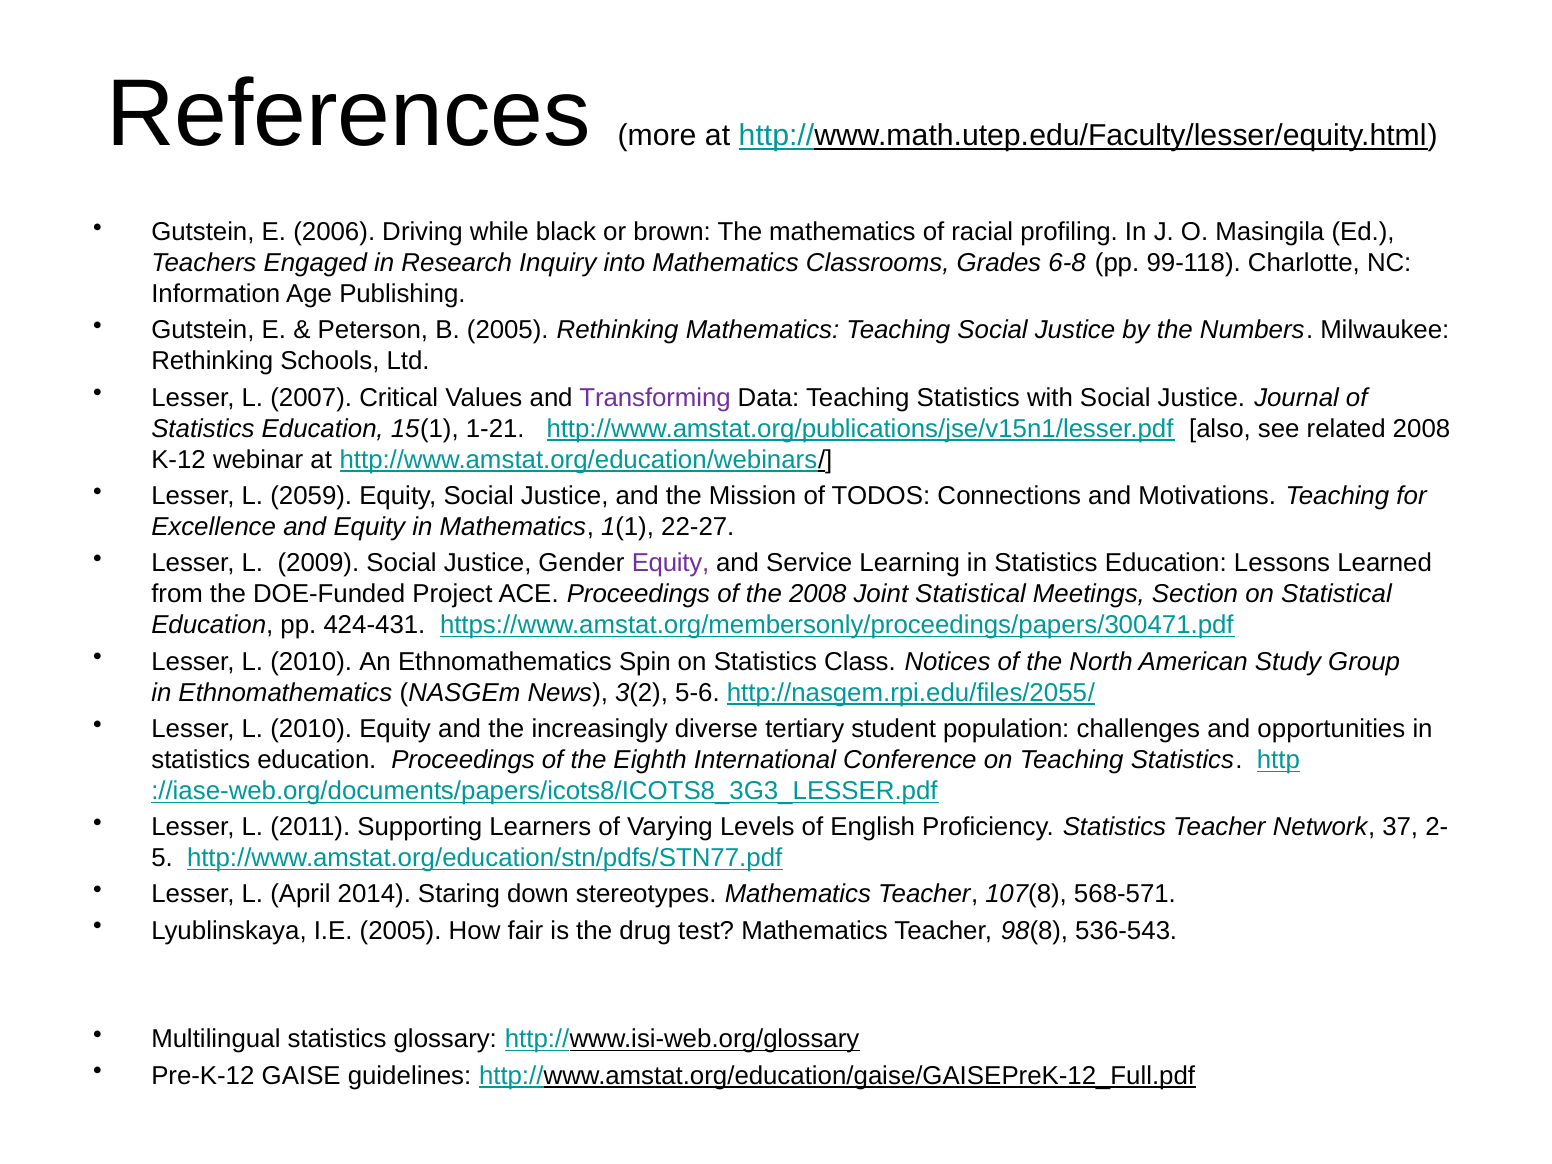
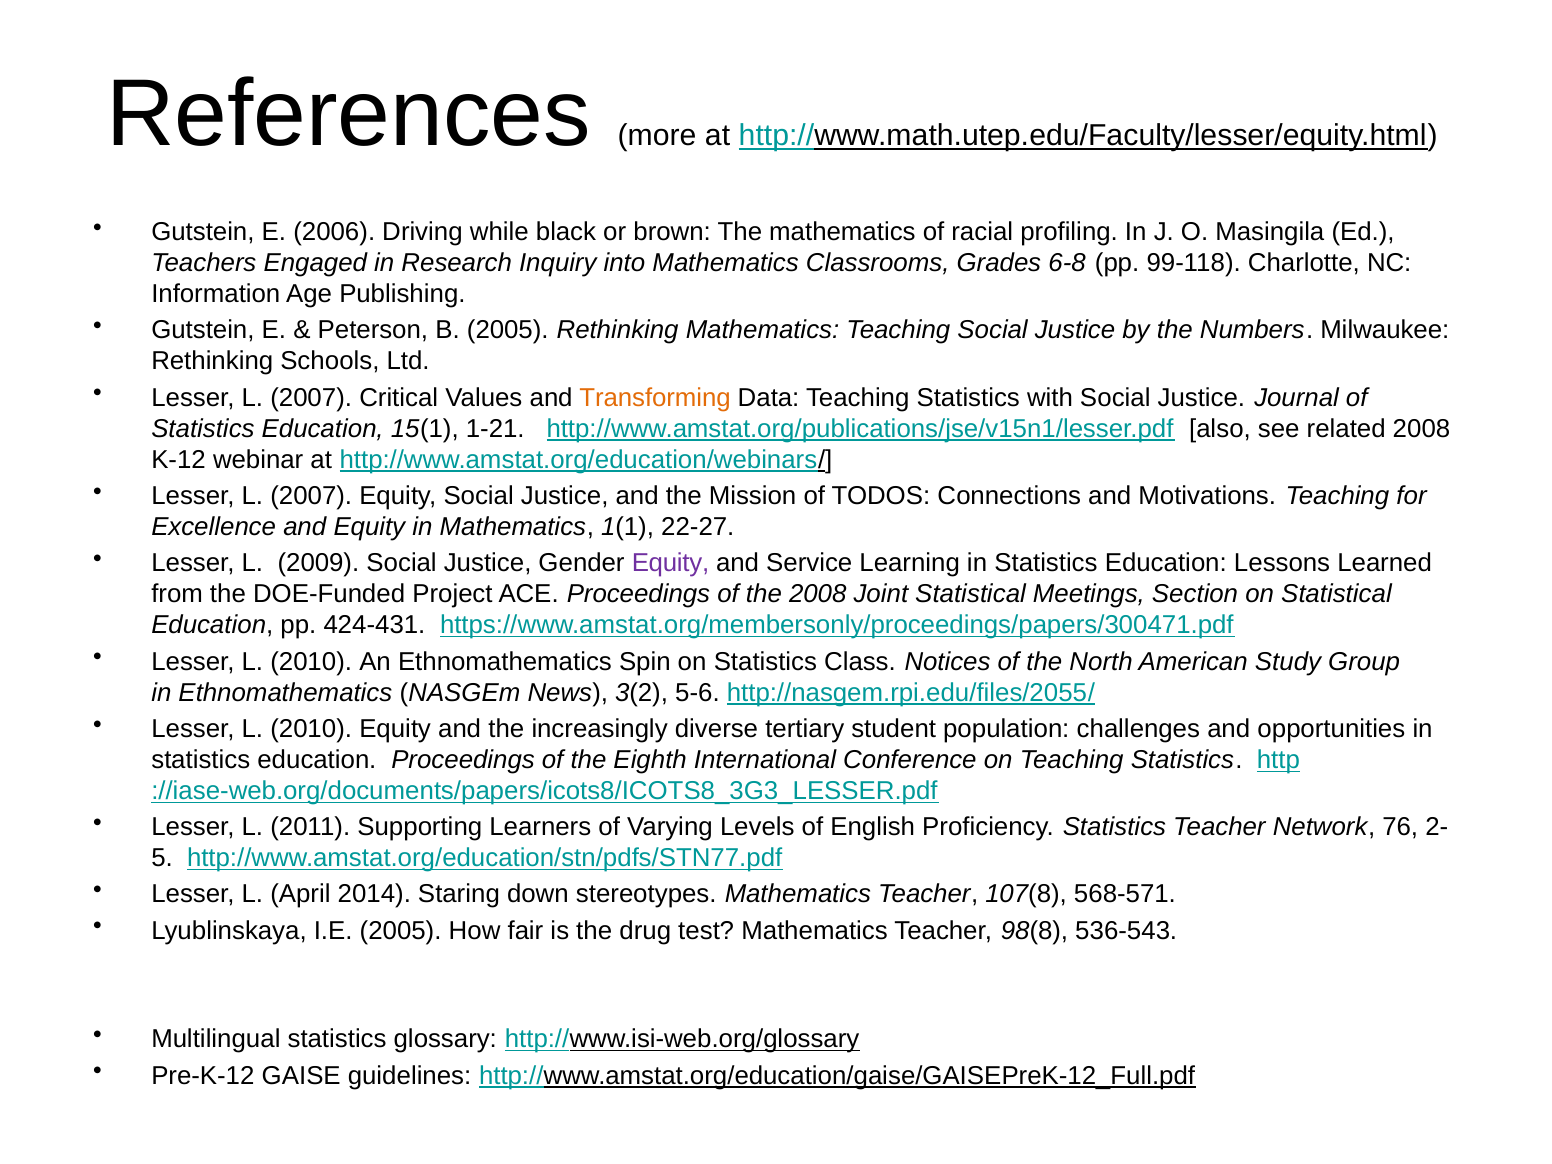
Transforming colour: purple -> orange (655, 398)
2059: 2059 -> 2007 (311, 496)
37: 37 -> 76 (1400, 827)
